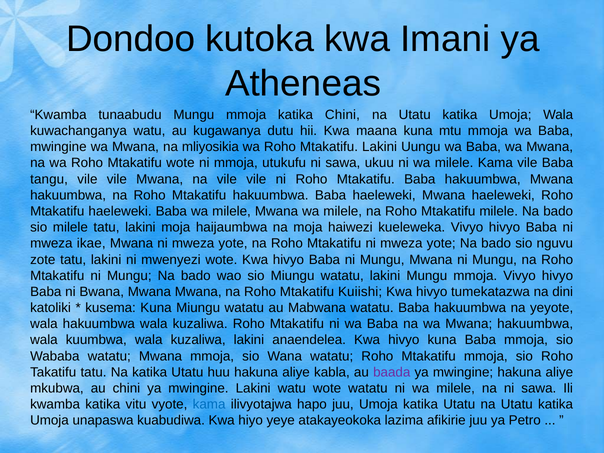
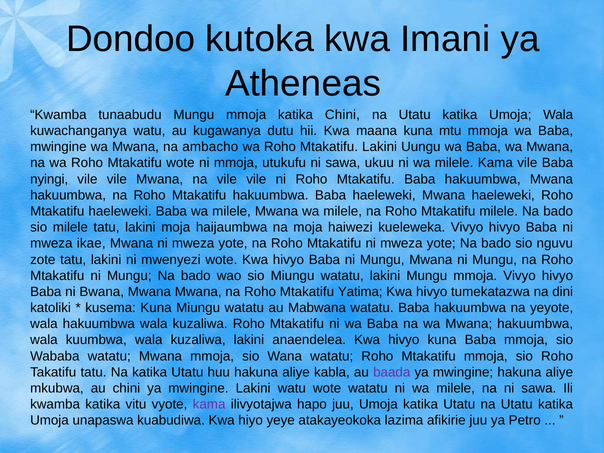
mliyosikia: mliyosikia -> ambacho (210, 147)
tangu: tangu -> nyingi (49, 179)
Kuiishi: Kuiishi -> Yatima (360, 292)
kama colour: blue -> purple (209, 404)
